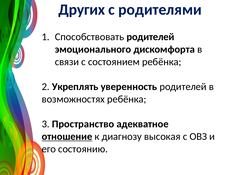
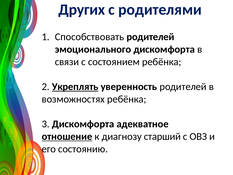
Укреплять underline: none -> present (75, 87)
3 Пространство: Пространство -> Дискомфорта (83, 124)
высокая: высокая -> старший (162, 136)
